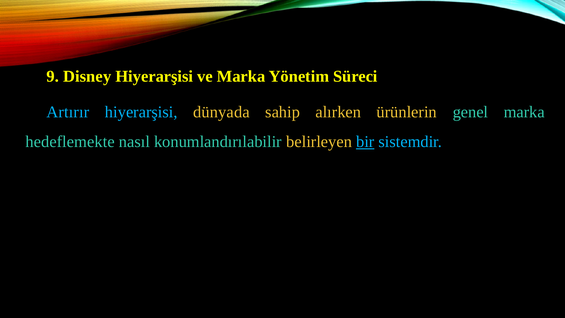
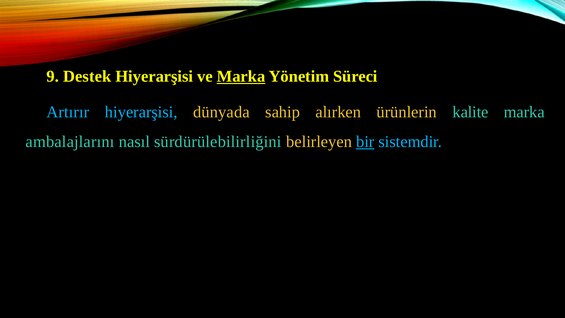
Disney: Disney -> Destek (87, 76)
Marka underline: none -> present (241, 76)
genel: genel -> kalite (471, 112)
hedeflemekte: hedeflemekte -> ambalajlarını (70, 142)
konumlandırılabilir: konumlandırılabilir -> sürdürülebilirliğini (218, 142)
